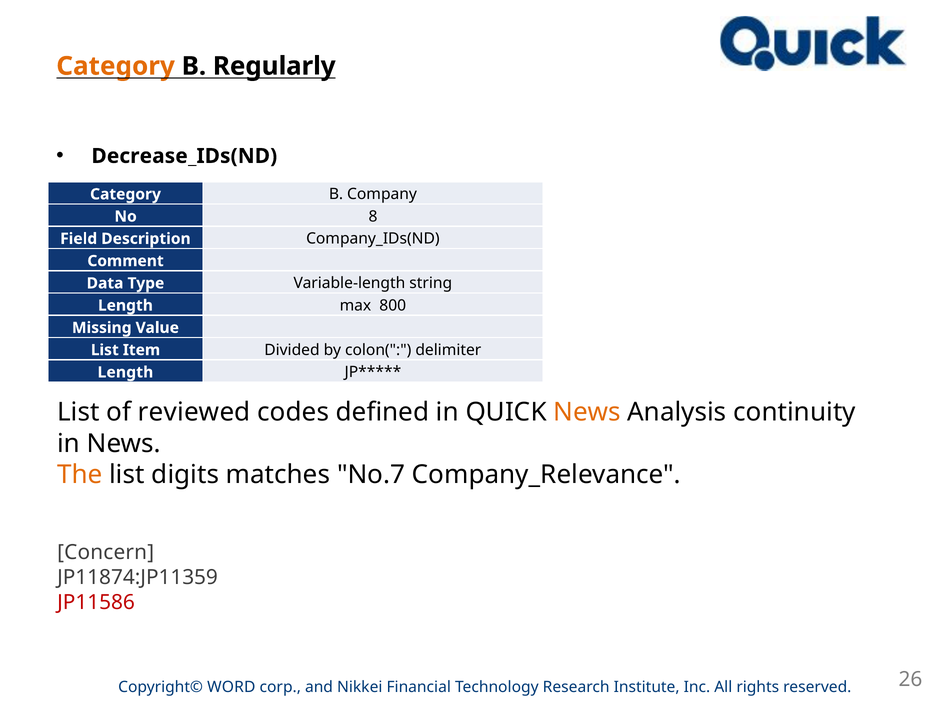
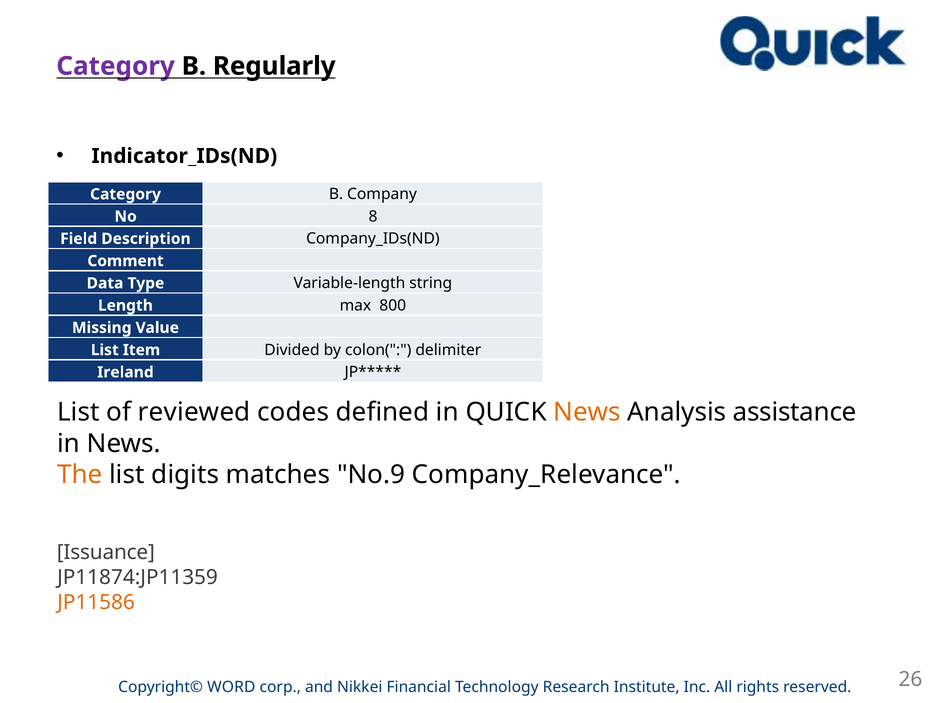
Category colour: orange -> purple (116, 66)
Decrease_IDs(ND: Decrease_IDs(ND -> Indicator_IDs(ND (184, 156)
Length: Length -> Ireland (126, 373)
continuity: continuity -> assistance (795, 412)
No.7: No.7 -> No.9 (371, 475)
Concern: Concern -> Issuance (106, 553)
JP11586 colour: red -> orange (96, 603)
